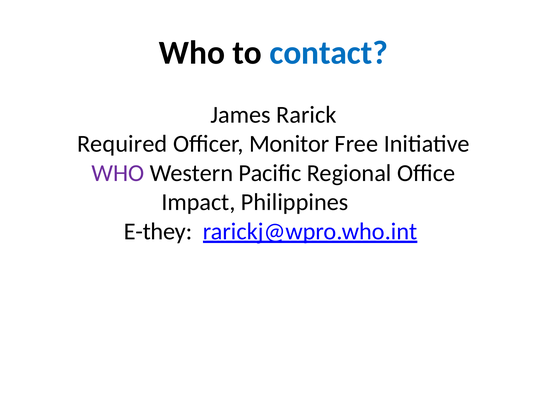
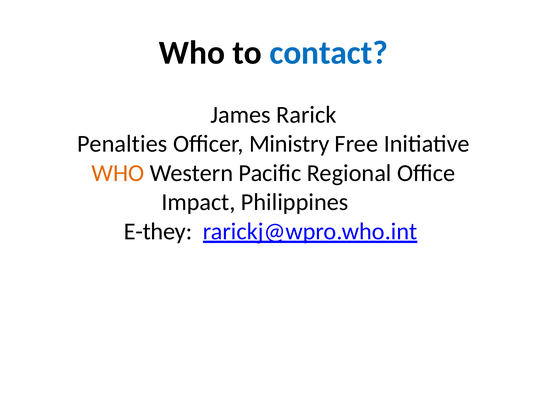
Required: Required -> Penalties (122, 144)
Monitor: Monitor -> Ministry (289, 144)
WHO colour: purple -> orange (118, 173)
